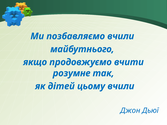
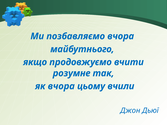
позбавляємо вчили: вчили -> вчора (121, 36)
як дітей: дітей -> вчора (61, 86)
